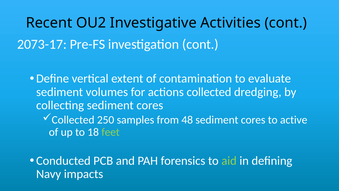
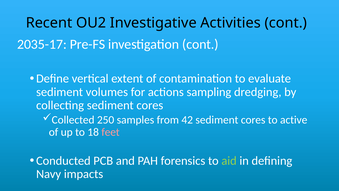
2073-17: 2073-17 -> 2035-17 (42, 44)
actions collected: collected -> sampling (209, 92)
48: 48 -> 42 (187, 120)
feet colour: light green -> pink (111, 132)
